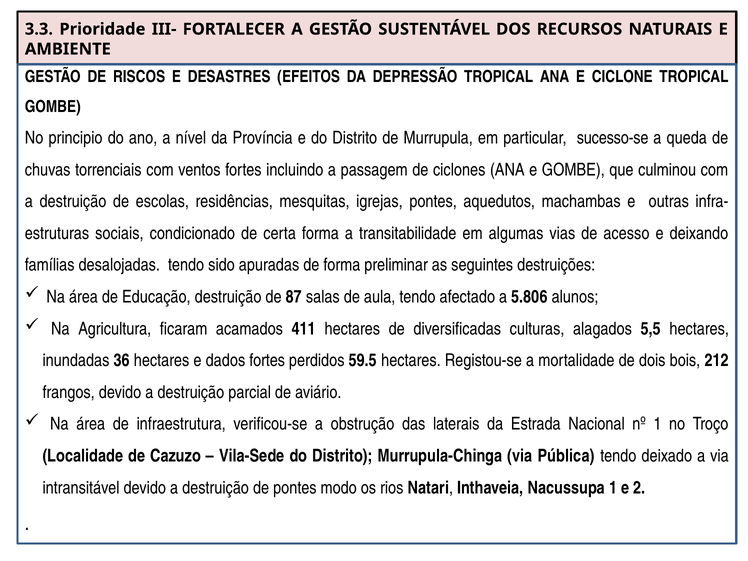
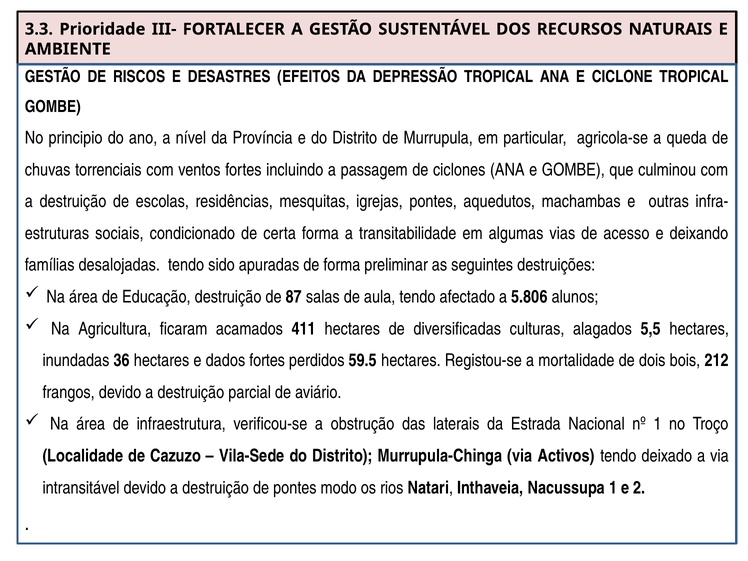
sucesso-se: sucesso-se -> agricola-se (613, 138)
Pública: Pública -> Activos (566, 456)
